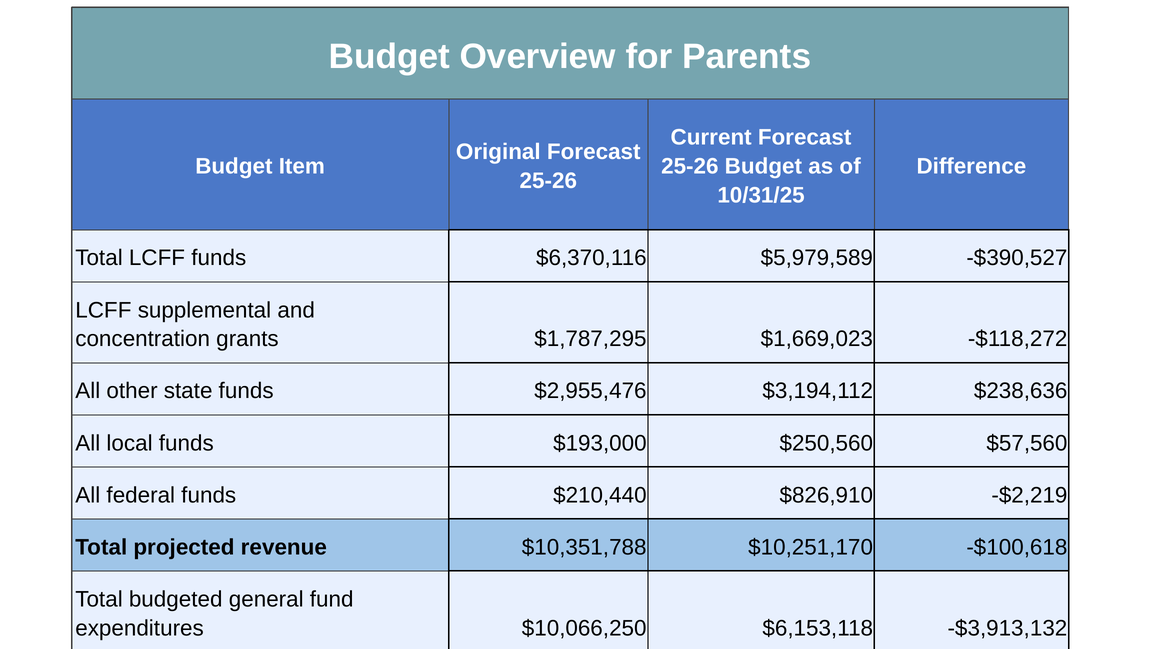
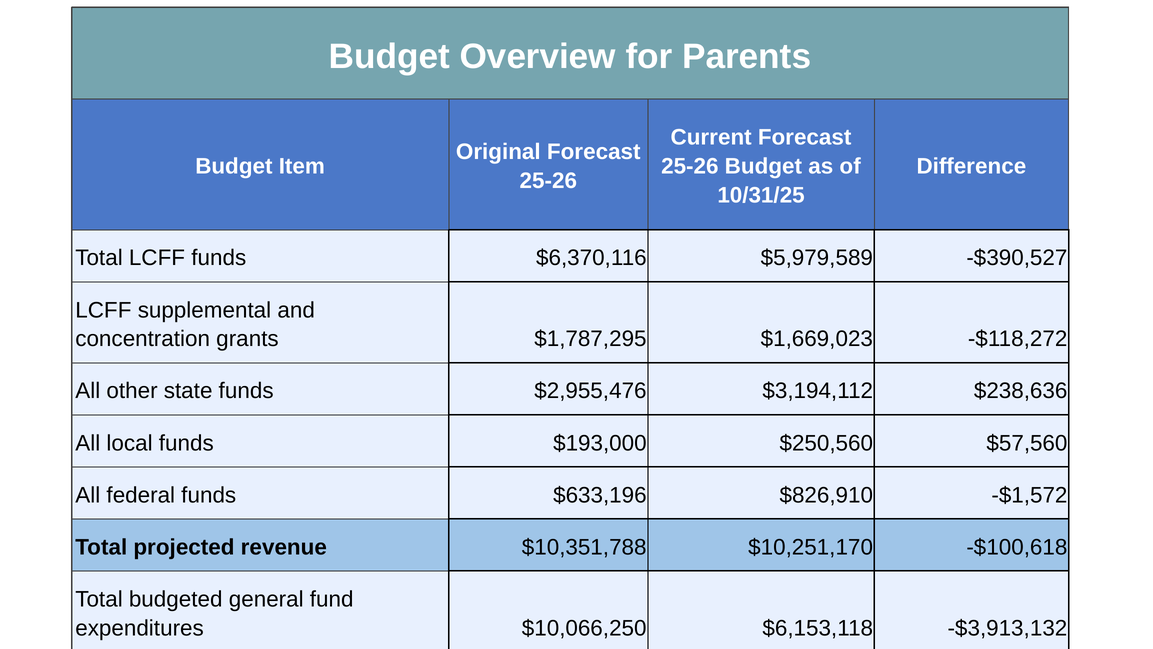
$210,440: $210,440 -> $633,196 (600, 495)
-$2,219: -$2,219 -> -$1,572 (1029, 495)
